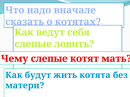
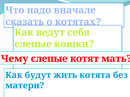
ловить: ловить -> кошки (74, 44)
